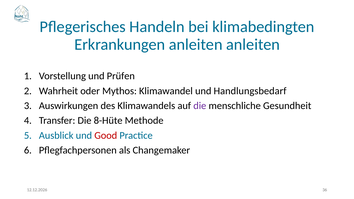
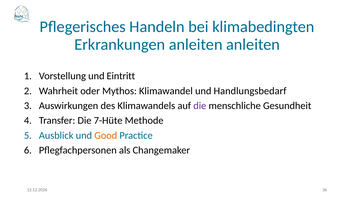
Prüfen: Prüfen -> Eintritt (121, 76)
8-Hüte: 8-Hüte -> 7-Hüte (108, 121)
Good colour: red -> orange (106, 135)
